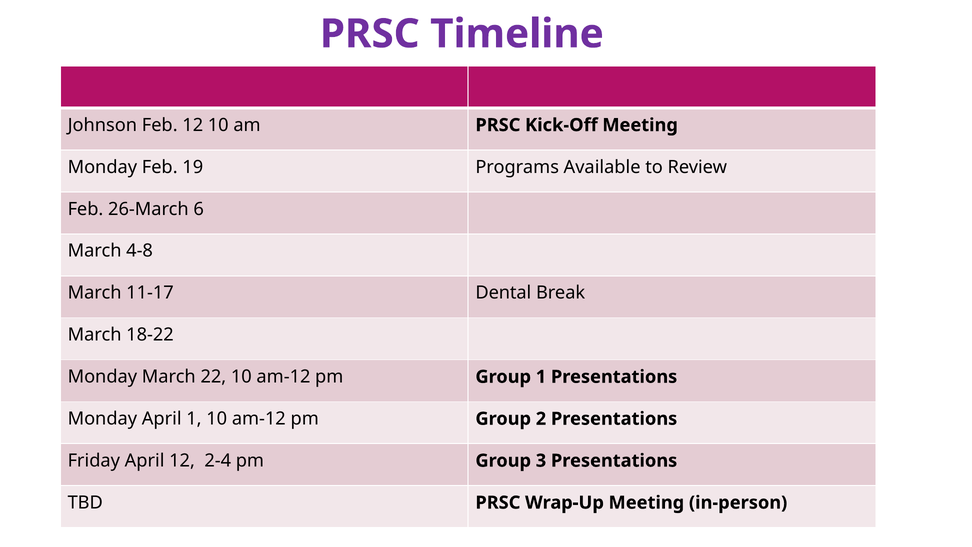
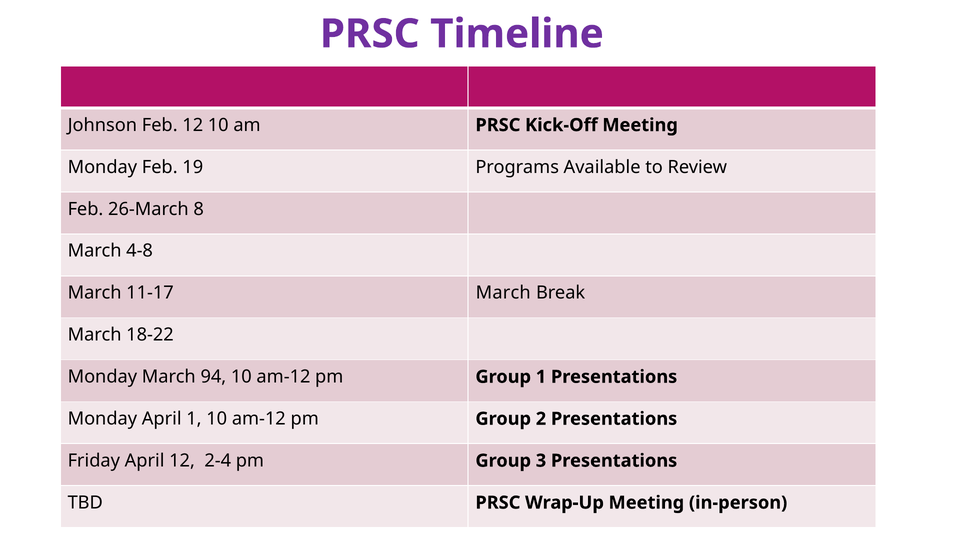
6: 6 -> 8 (199, 209)
11-17 Dental: Dental -> March (503, 293)
22: 22 -> 94 (213, 377)
